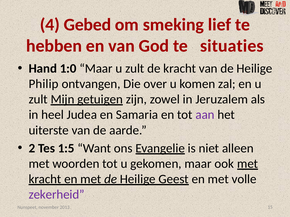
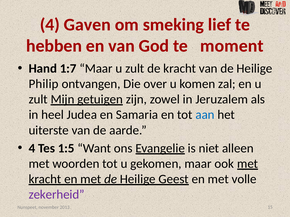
Gebed: Gebed -> Gaven (87, 25)
situaties: situaties -> moment (232, 46)
1:0: 1:0 -> 1:7 (68, 69)
aan colour: purple -> blue (205, 115)
2: 2 -> 4 (32, 149)
